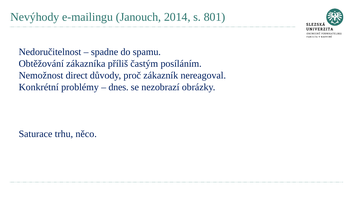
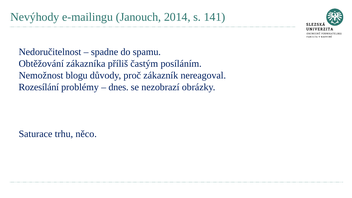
801: 801 -> 141 (215, 17)
direct: direct -> blogu (77, 75)
Konkrétní: Konkrétní -> Rozesílání (39, 87)
